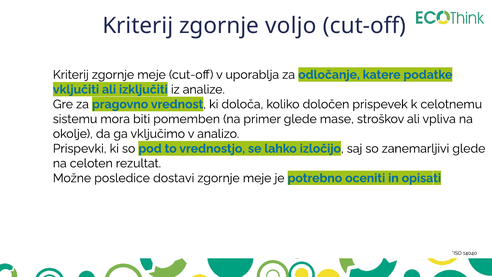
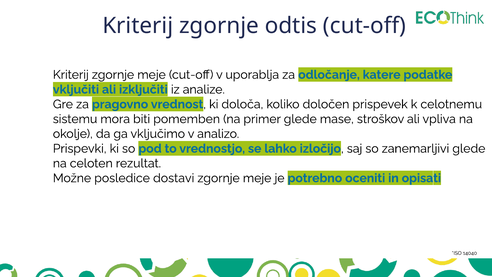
voljo: voljo -> odtis (291, 26)
